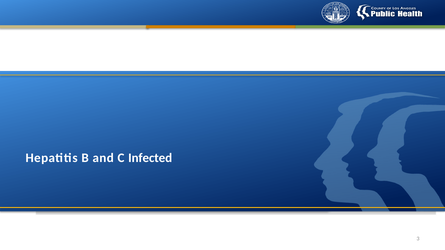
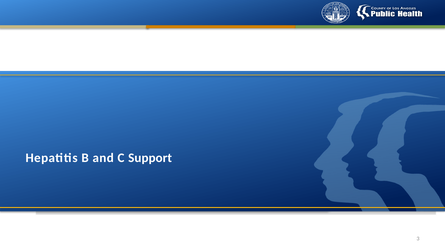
Infected: Infected -> Support (150, 158)
